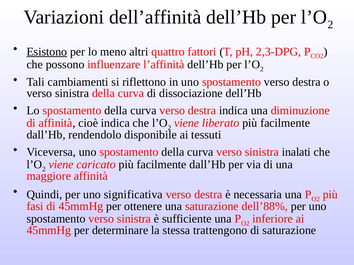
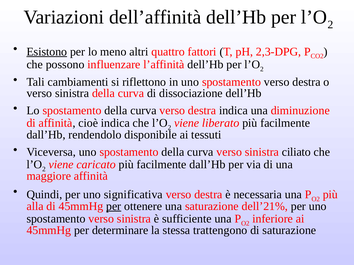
inalati: inalati -> ciliato (296, 152)
fasi: fasi -> alla (35, 207)
per underline: none -> present (114, 207)
dell’88%: dell’88% -> dell’21% (265, 207)
